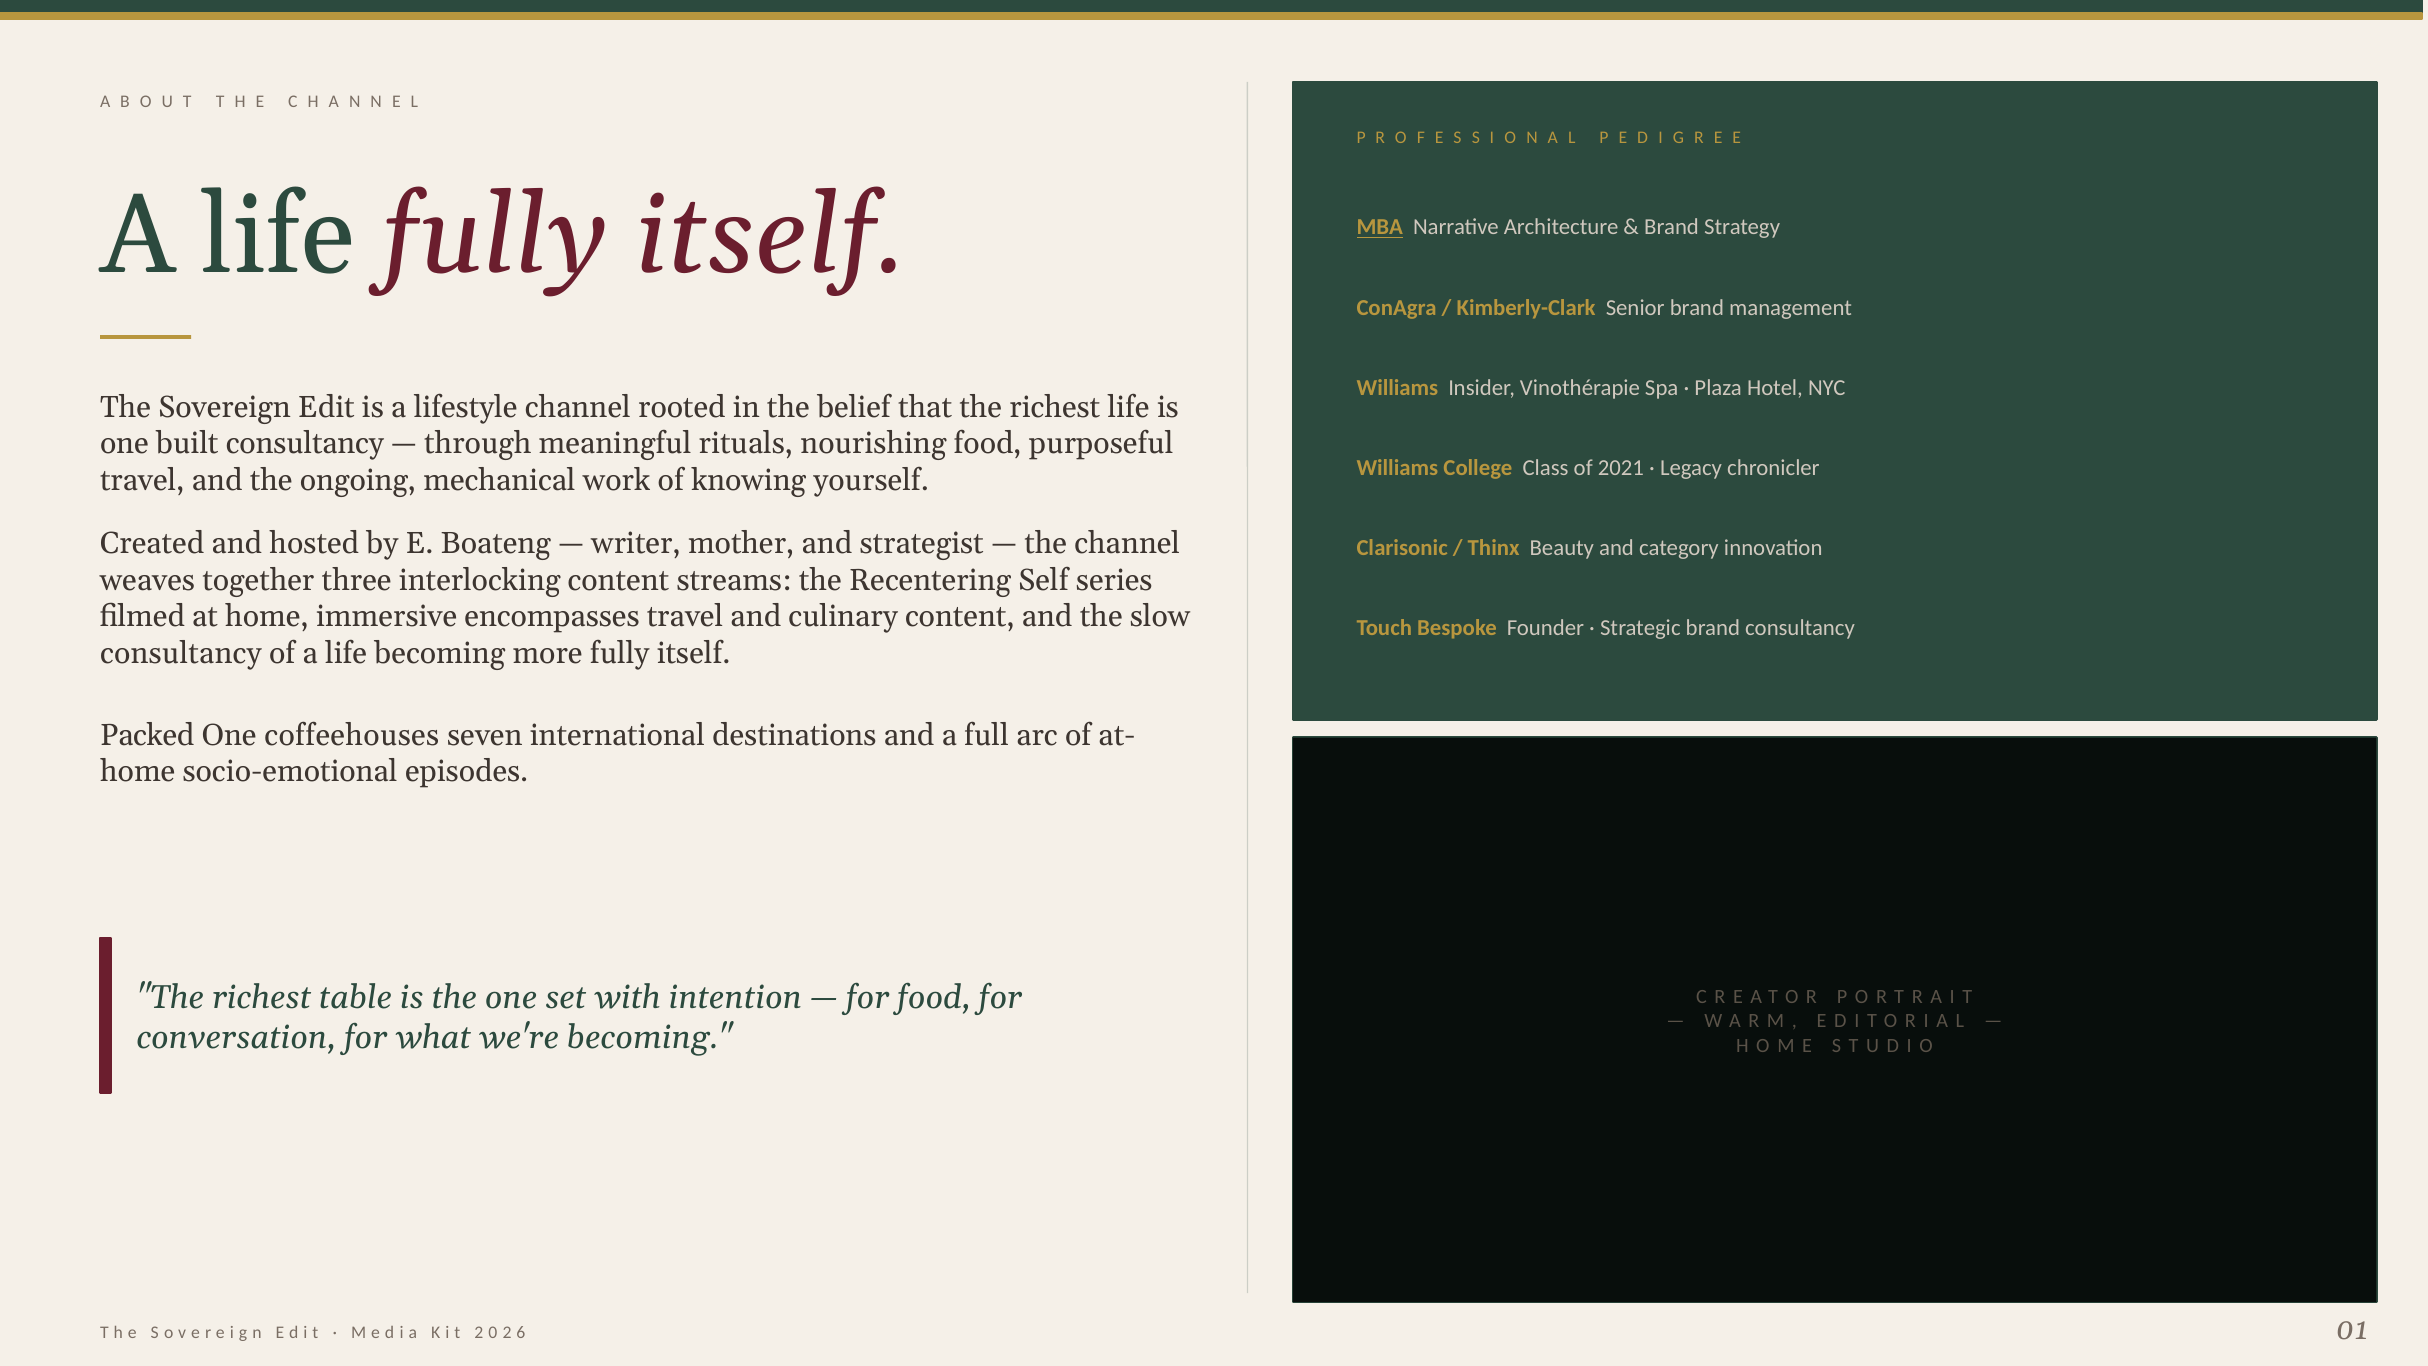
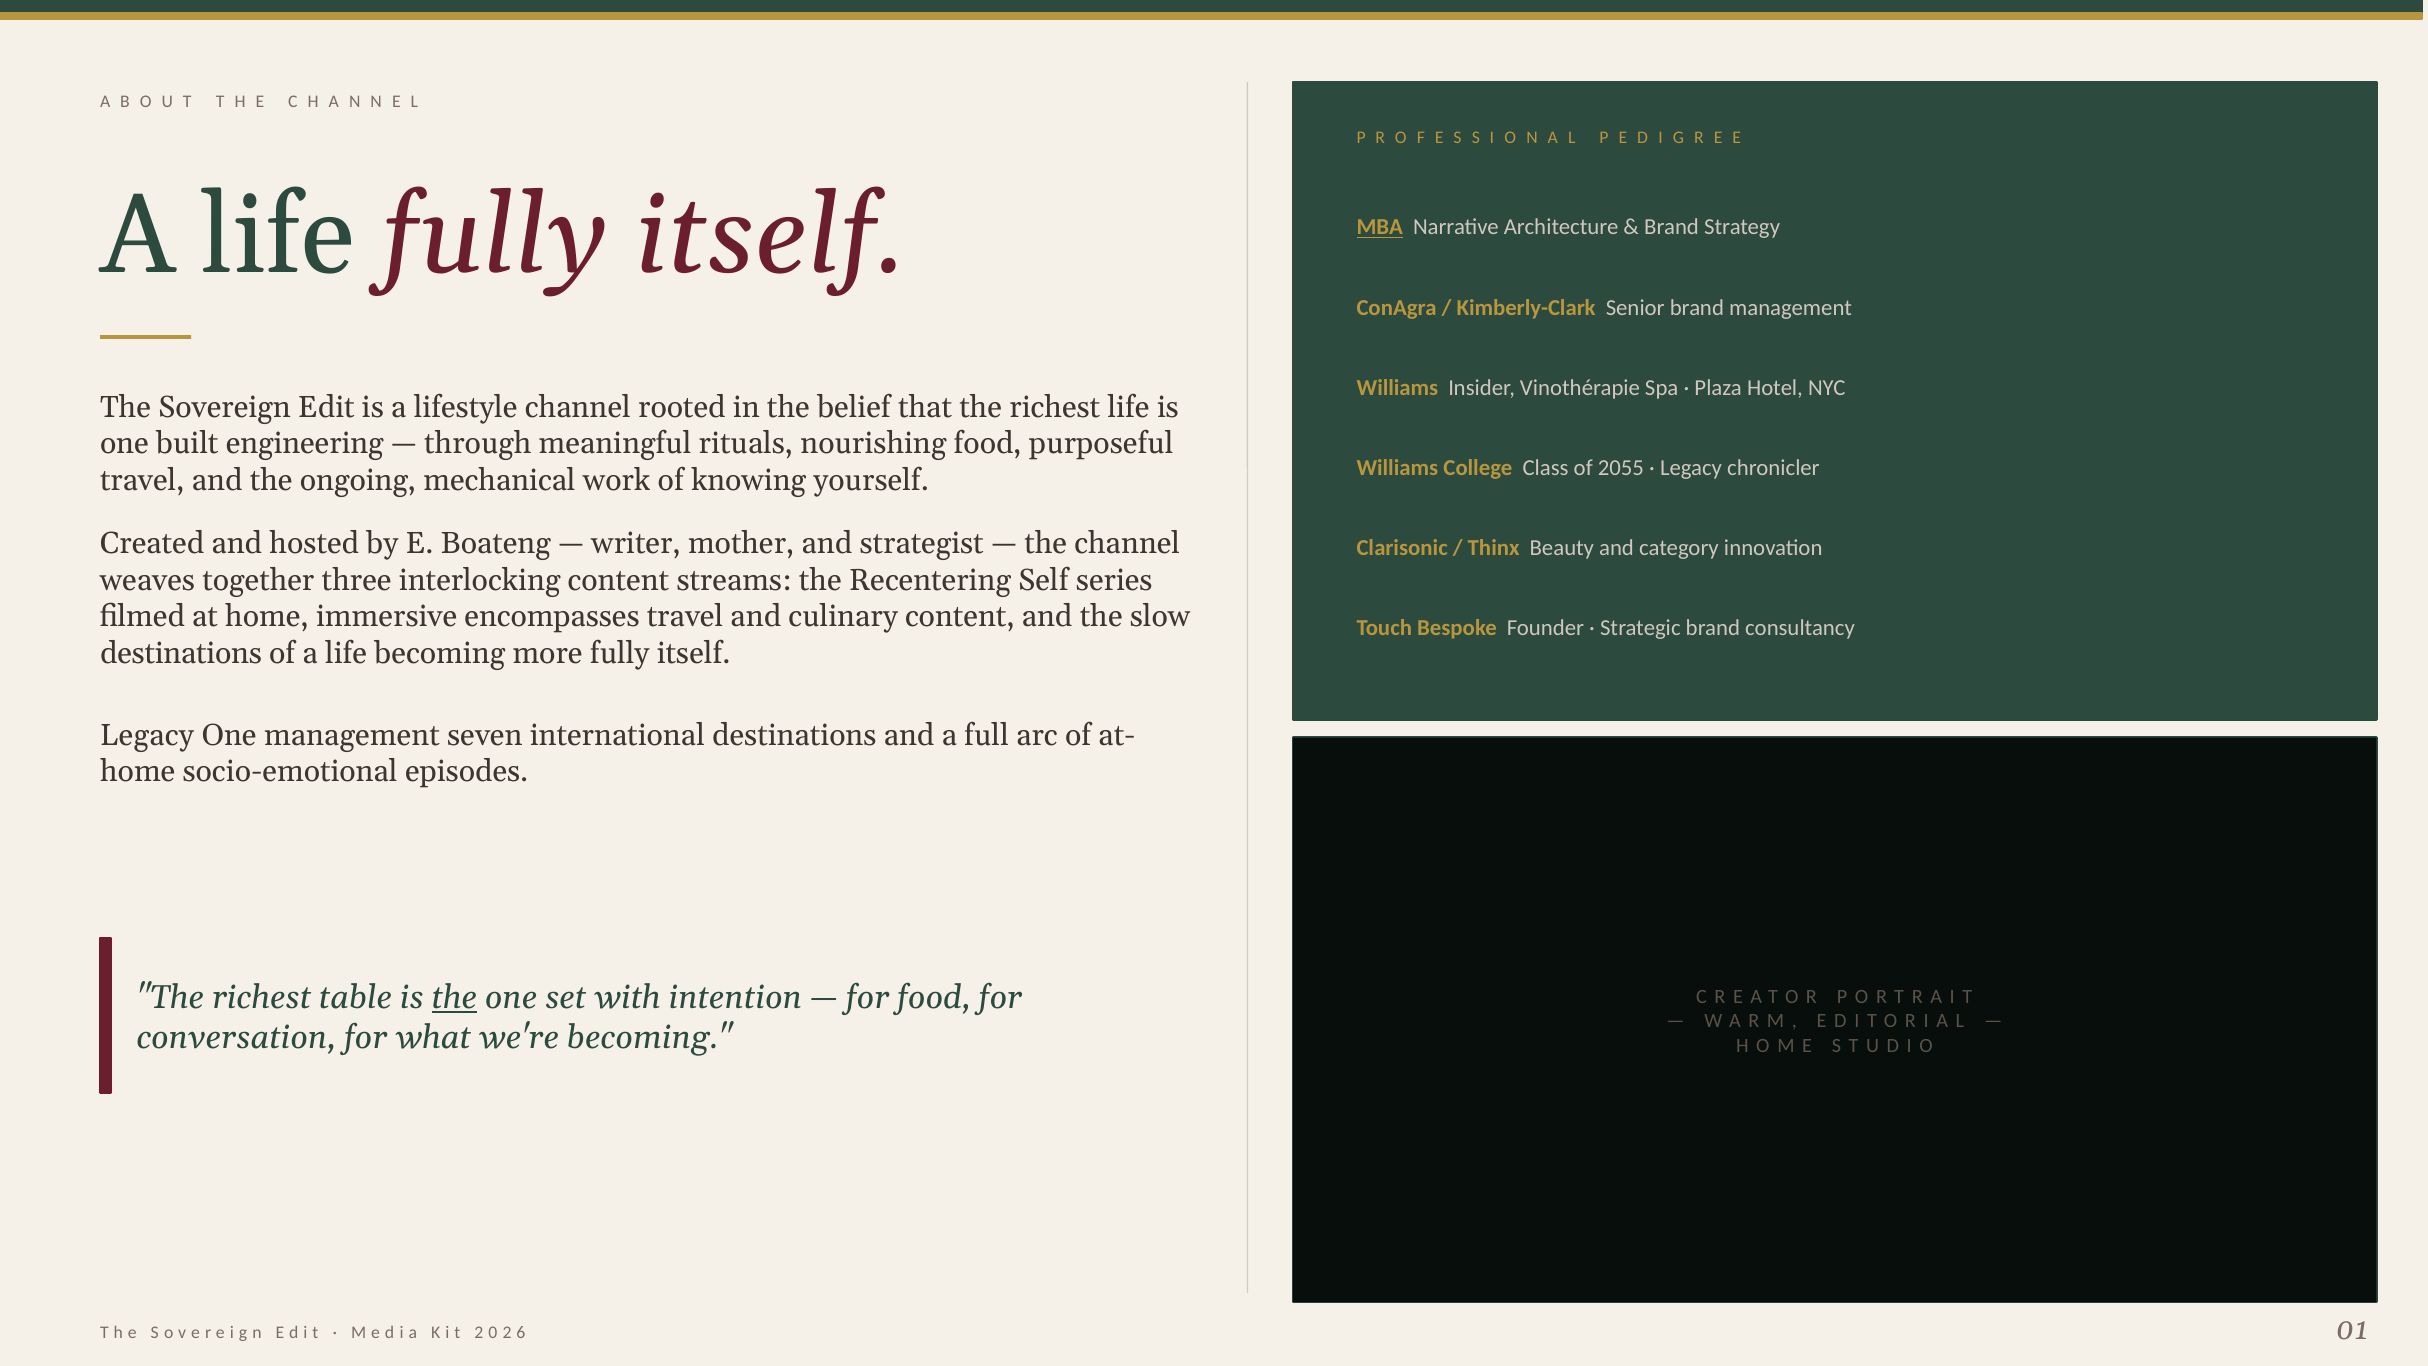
built consultancy: consultancy -> engineering (305, 444)
2021: 2021 -> 2055 (1621, 468)
consultancy: consultancy -> destinations (181, 653)
Packed: Packed -> Legacy (147, 735)
One coffeehouses: coffeehouses -> management (352, 735)
the underline: none -> present (454, 998)
